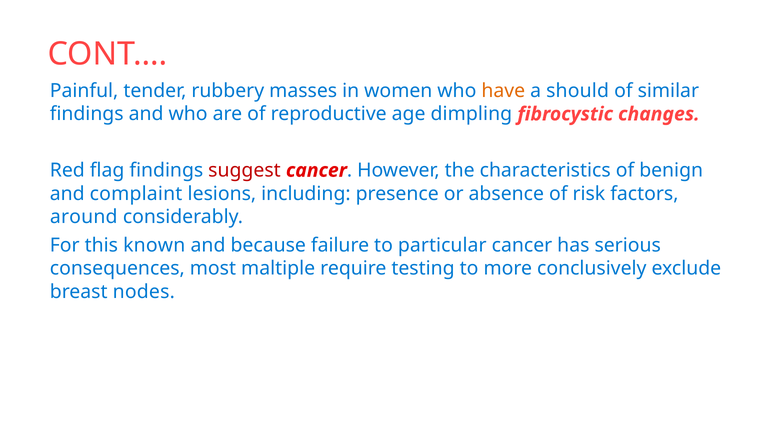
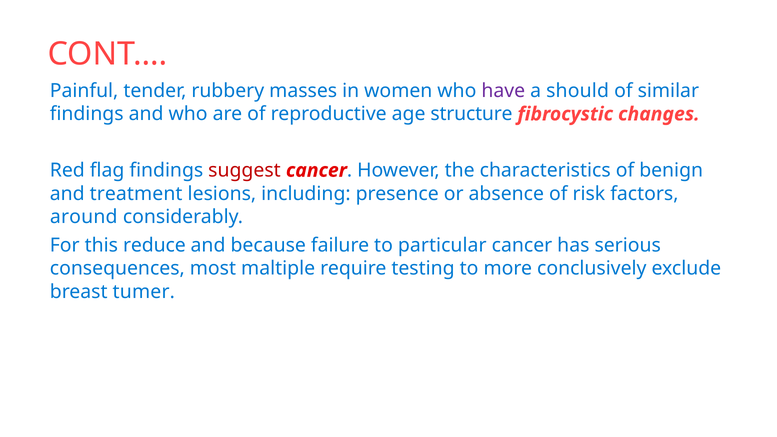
have colour: orange -> purple (503, 91)
dimpling: dimpling -> structure (472, 114)
complaint: complaint -> treatment (136, 194)
known: known -> reduce (154, 245)
nodes: nodes -> tumer (144, 292)
